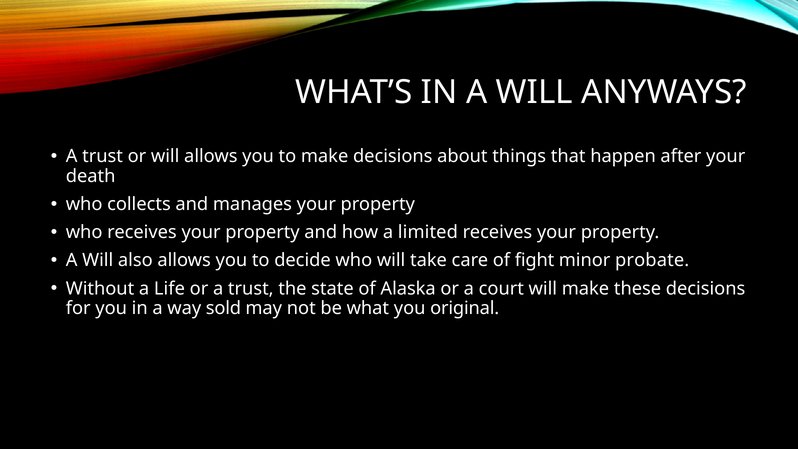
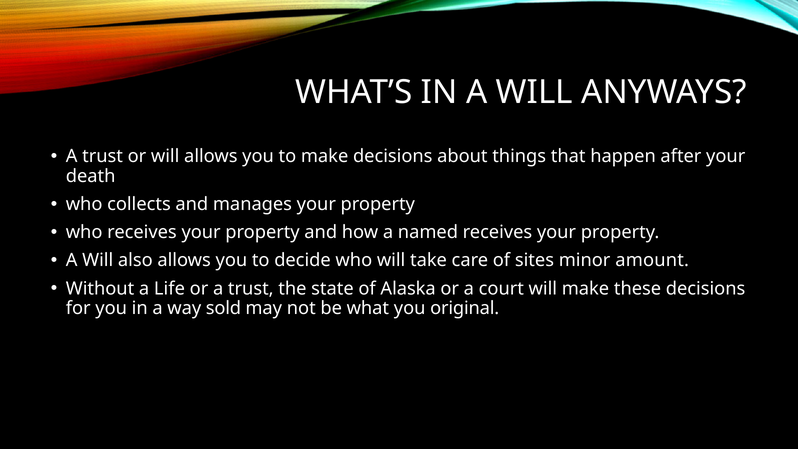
limited: limited -> named (428, 232)
fight: fight -> sites (534, 260)
probate: probate -> amount (652, 260)
